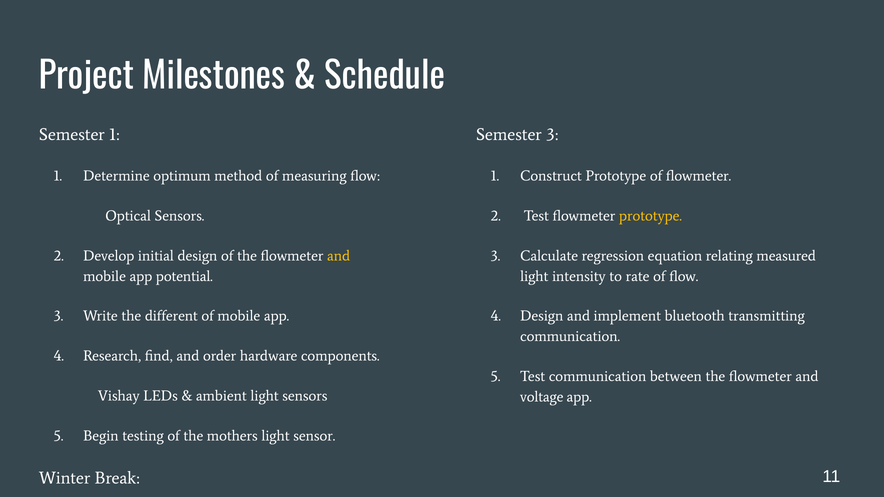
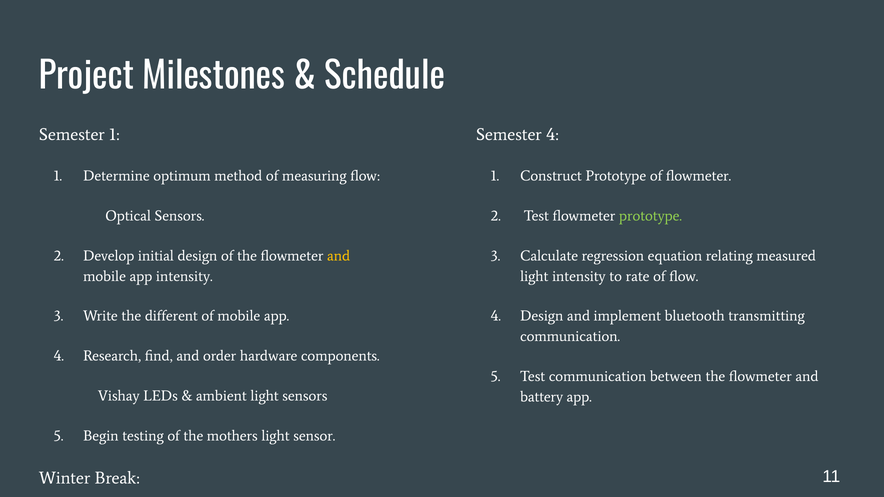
Semester 3: 3 -> 4 (552, 135)
prototype colour: yellow -> light green (650, 216)
app potential: potential -> intensity (184, 276)
voltage: voltage -> battery (542, 397)
